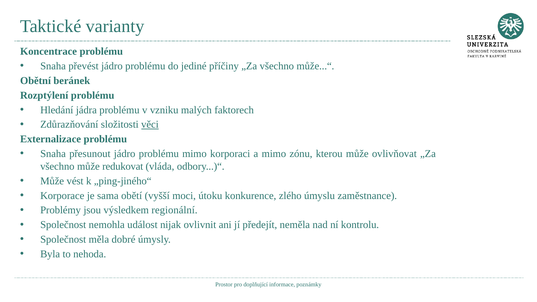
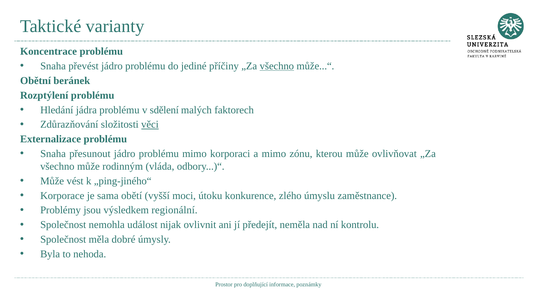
všechno underline: none -> present (277, 66)
vzniku: vzniku -> sdělení (164, 110)
redukovat: redukovat -> rodinným (123, 166)
